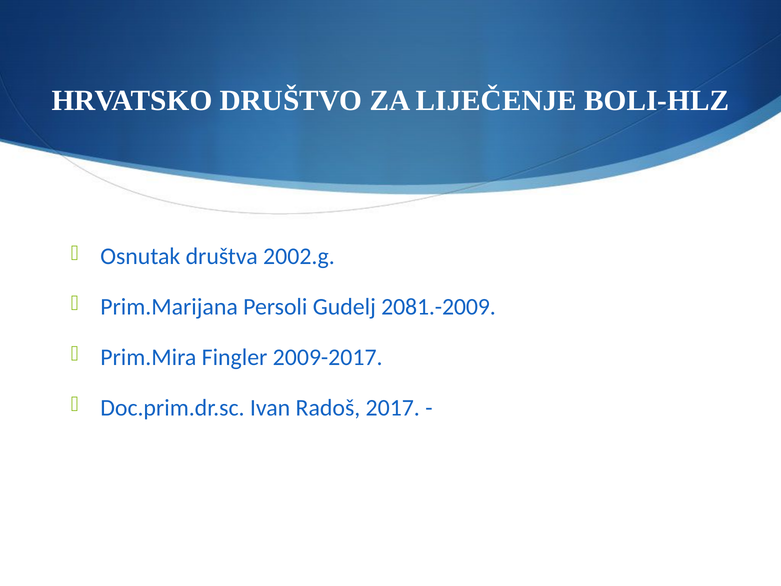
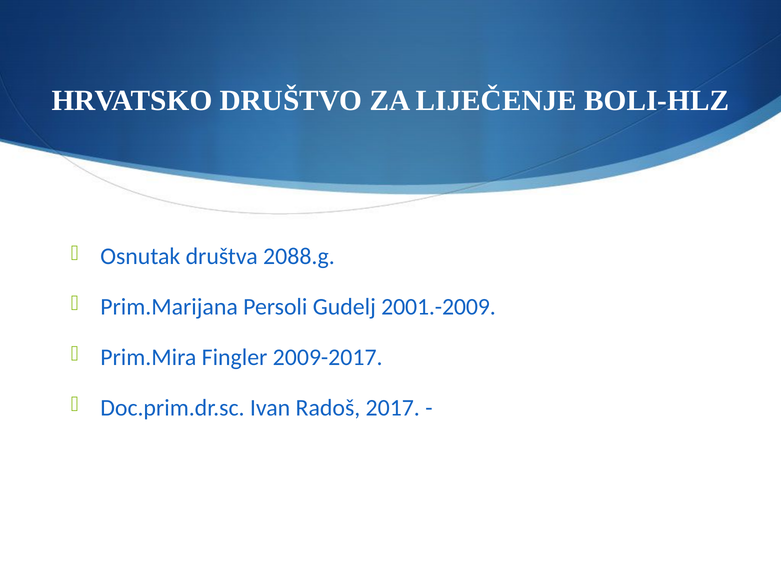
2002.g: 2002.g -> 2088.g (299, 256)
2081.-2009: 2081.-2009 -> 2001.-2009 (439, 307)
